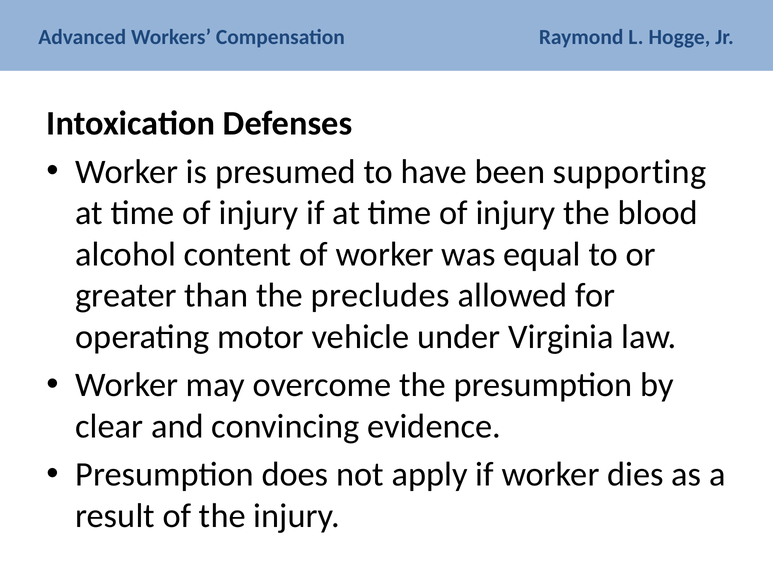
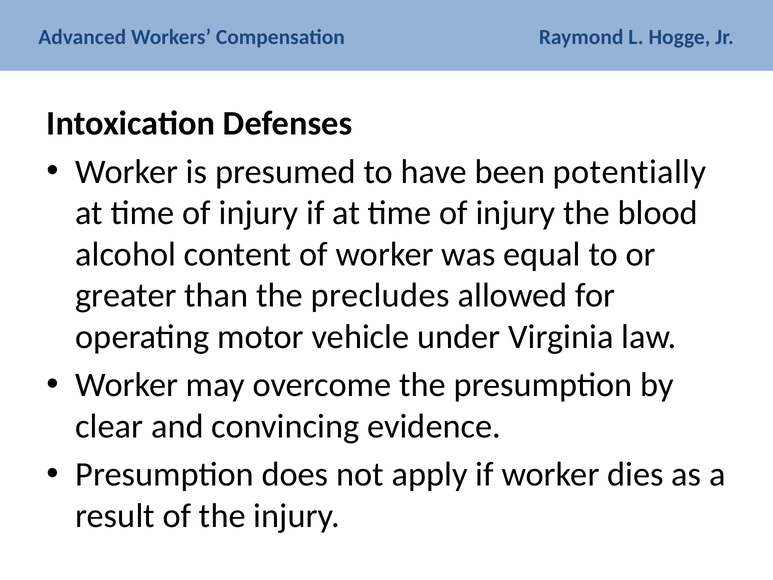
supporting: supporting -> potentially (630, 172)
